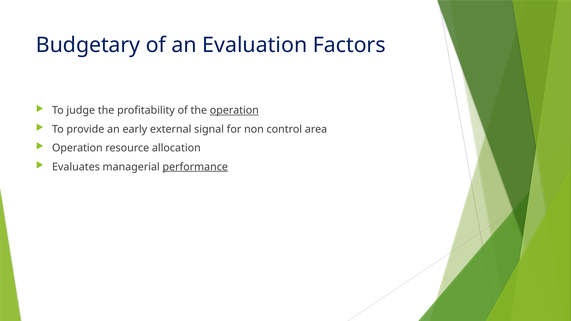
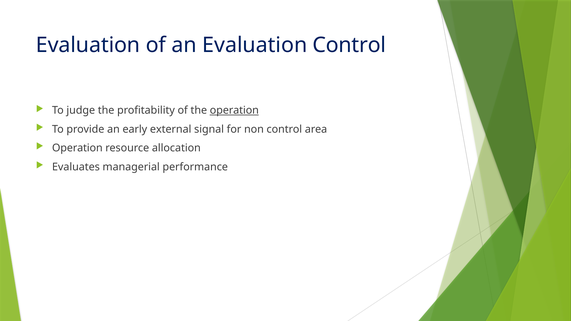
Budgetary: Budgetary -> Evaluation (88, 45)
Evaluation Factors: Factors -> Control (349, 45)
performance underline: present -> none (195, 167)
